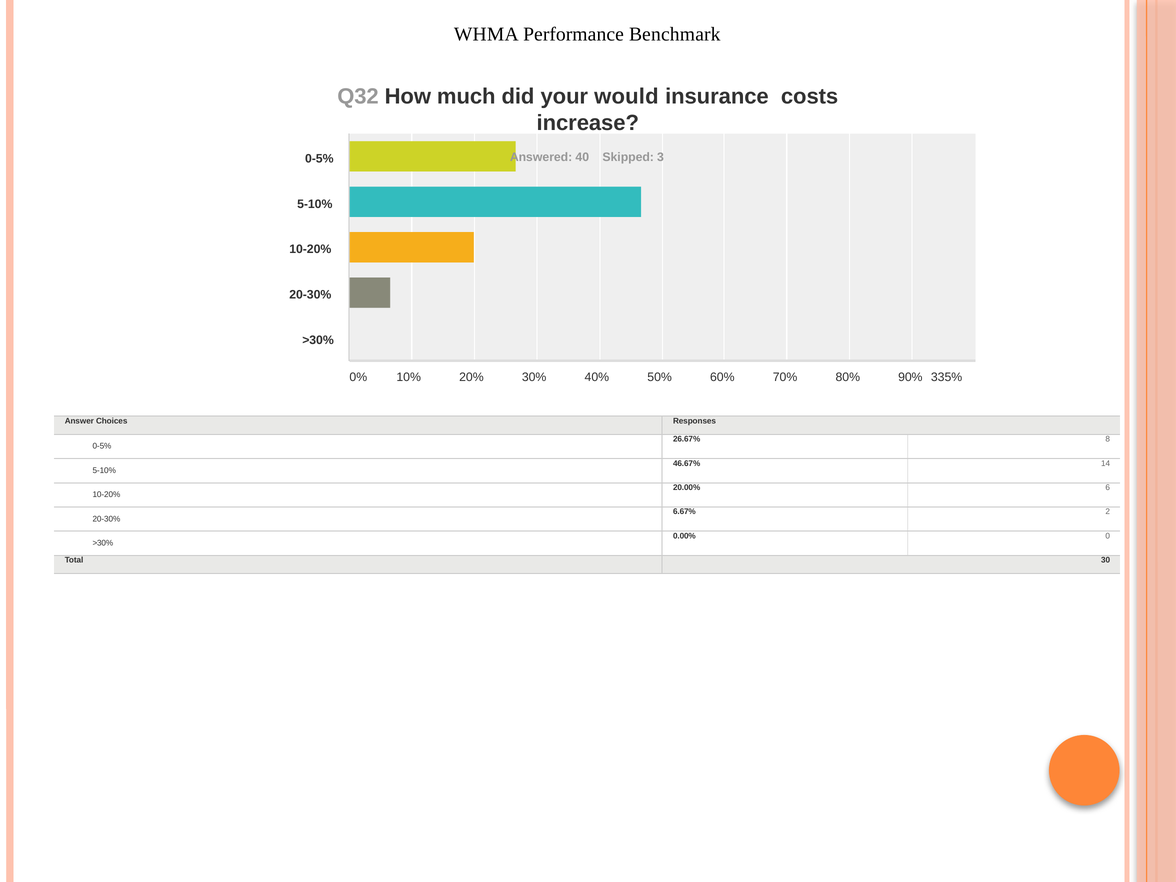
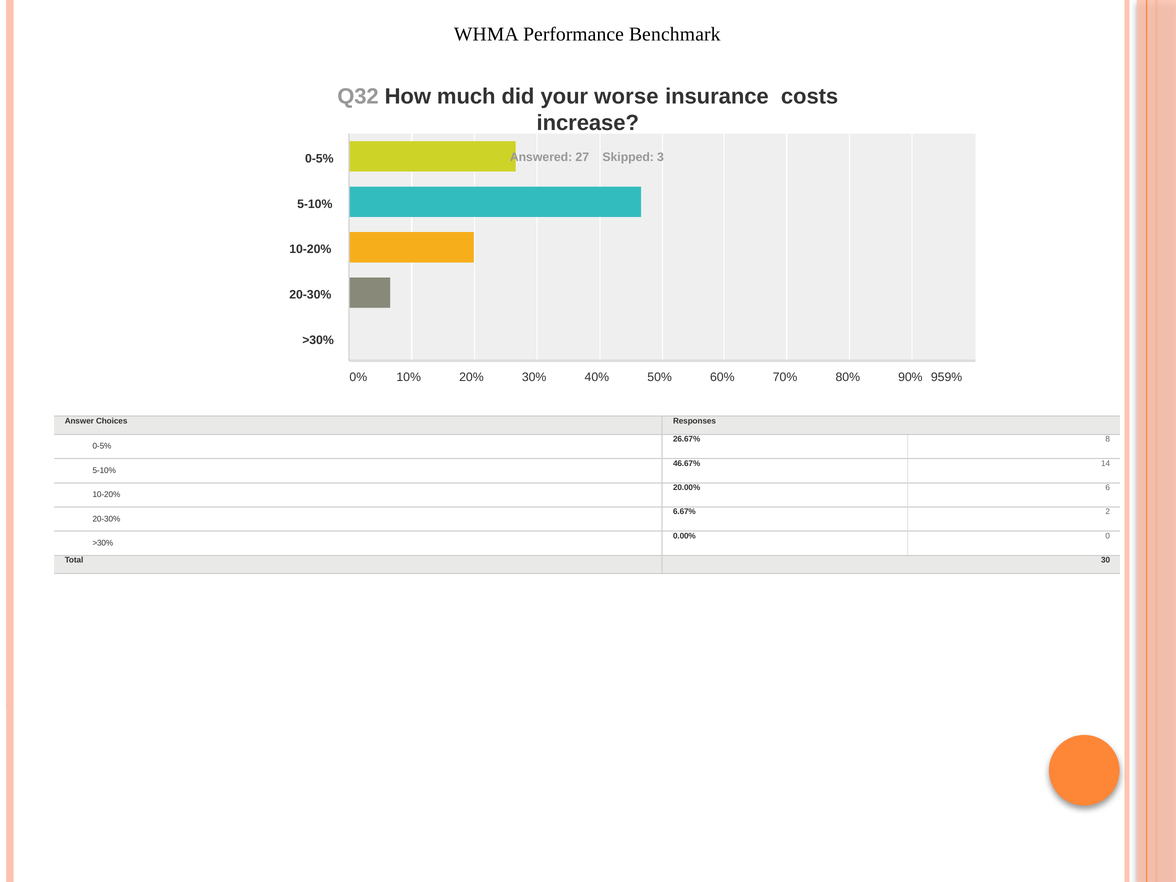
would: would -> worse (626, 96)
40: 40 -> 27 (582, 157)
335%: 335% -> 959% (947, 377)
